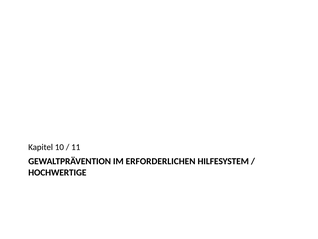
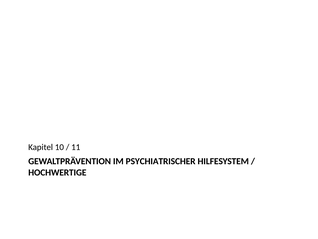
ERFORDERLICHEN: ERFORDERLICHEN -> PSYCHIATRISCHER (161, 161)
